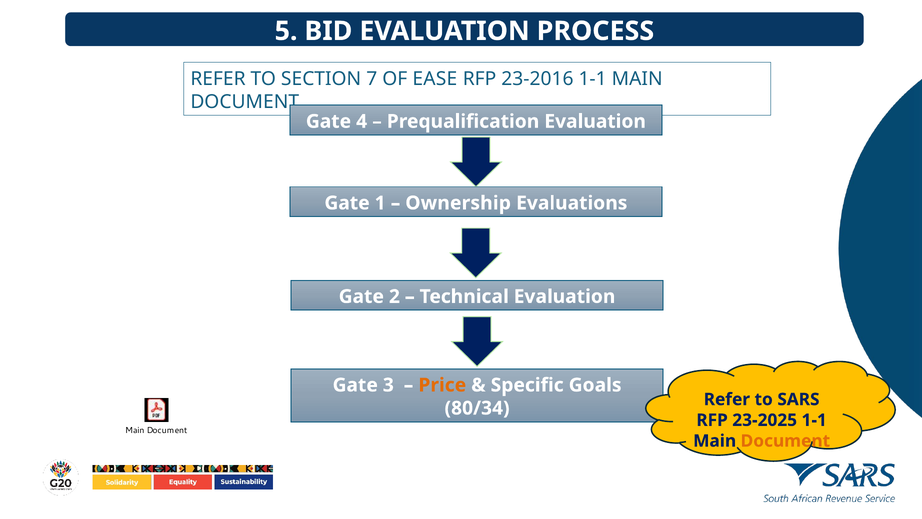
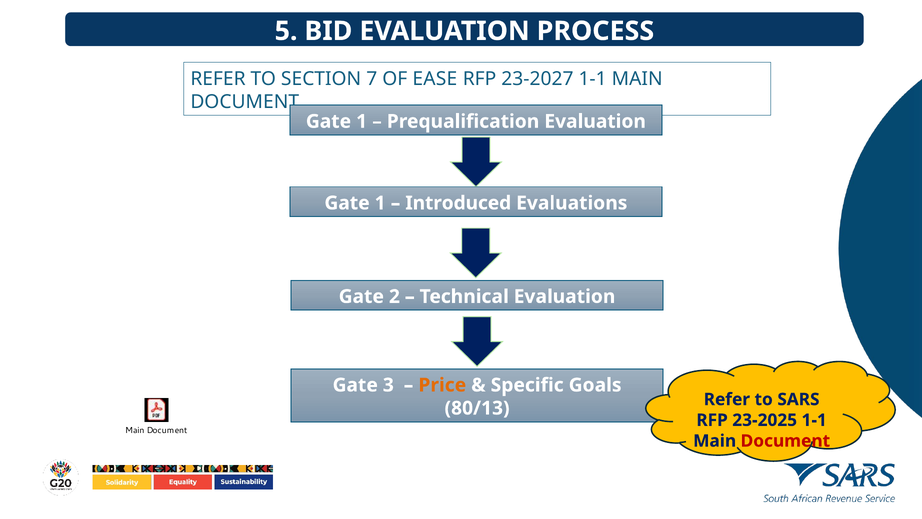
23-2016: 23-2016 -> 23-2027 (537, 79)
4: 4 -> 1 (362, 121)
Ownership: Ownership -> Introduced (458, 203)
80/34: 80/34 -> 80/13 (477, 408)
Document colour: orange -> red (785, 441)
